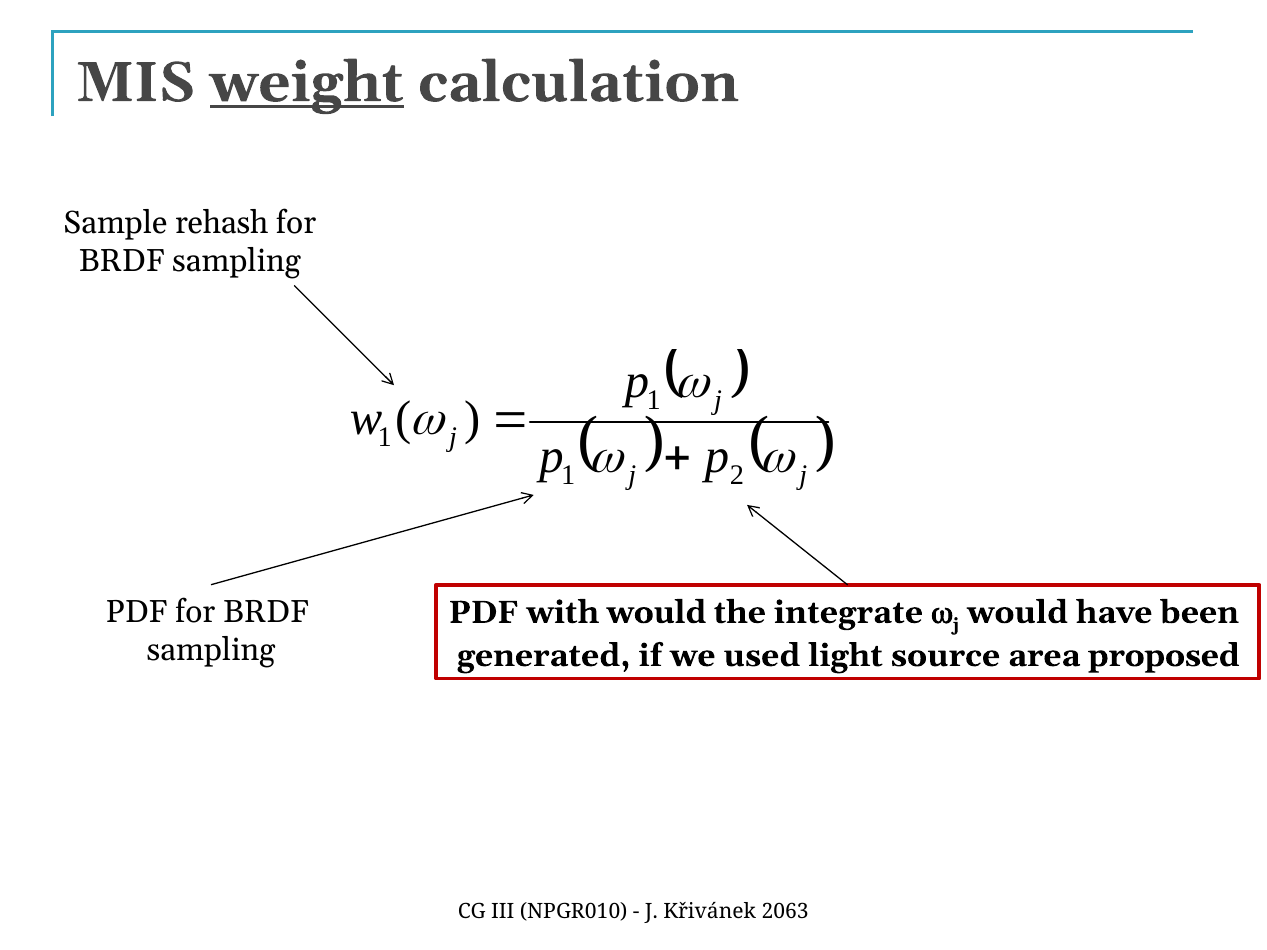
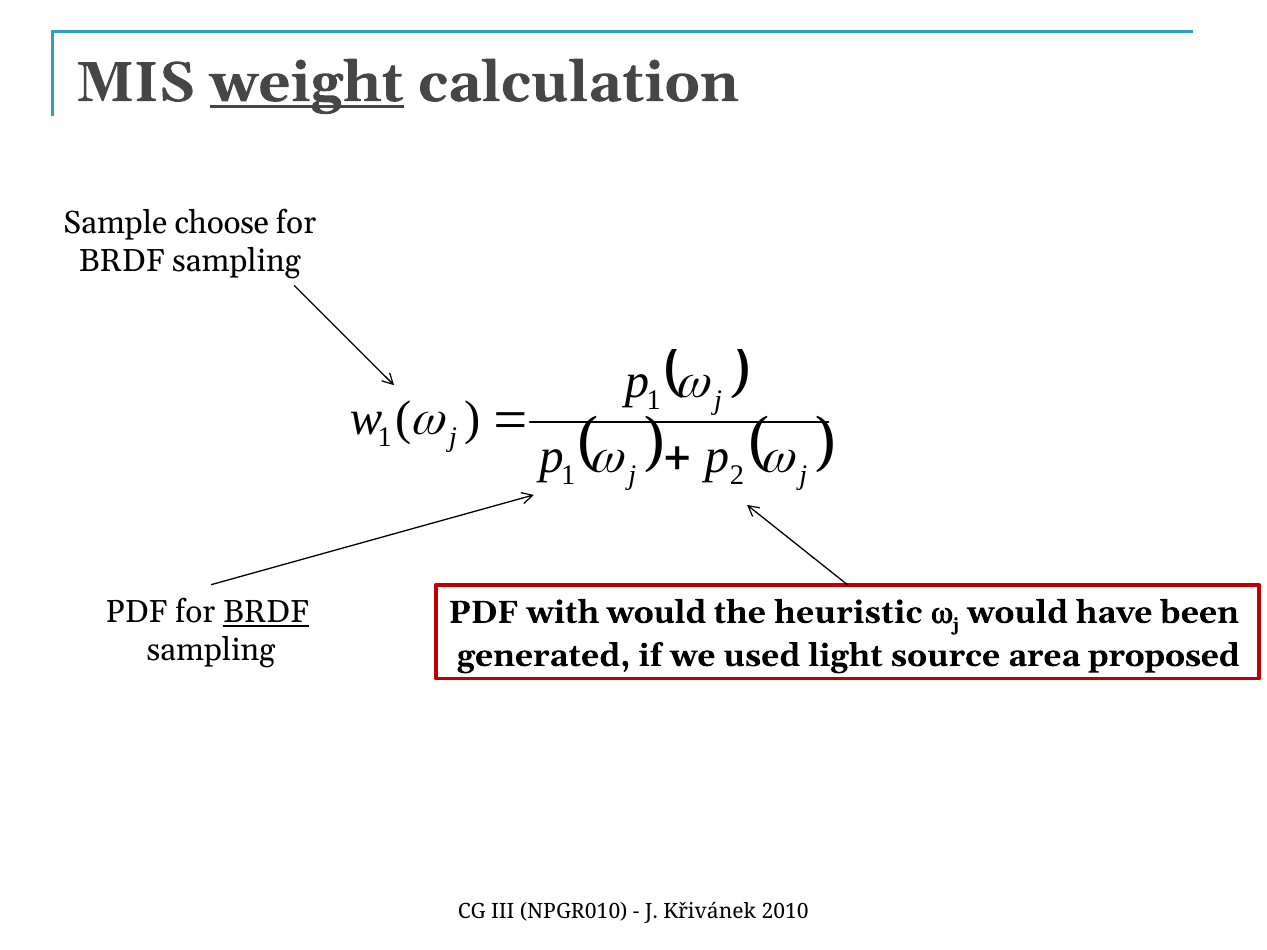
rehash: rehash -> choose (222, 223)
integrate: integrate -> heuristic (848, 613)
BRDF underline: none -> present (266, 612)
2063: 2063 -> 2010 (785, 912)
